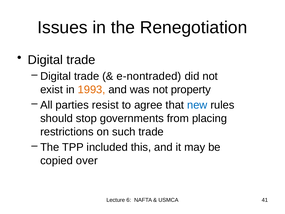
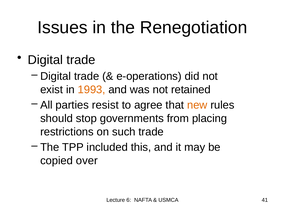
e-nontraded: e-nontraded -> e-operations (149, 76)
property: property -> retained (191, 89)
new colour: blue -> orange (197, 105)
